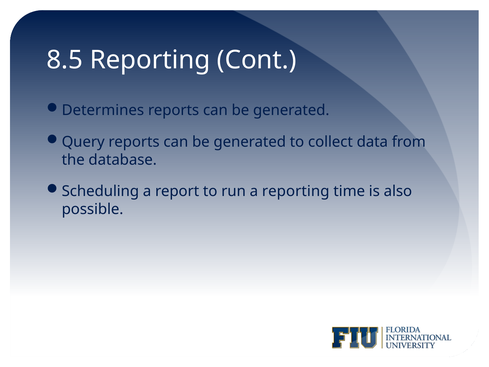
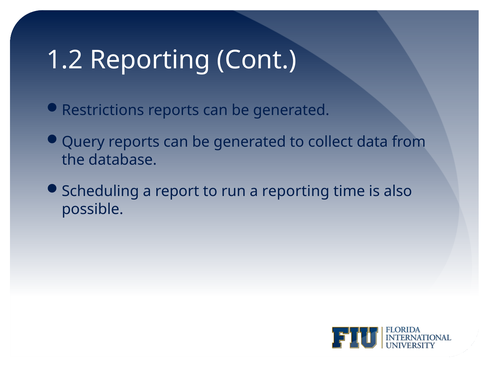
8.5: 8.5 -> 1.2 (65, 60)
Determines: Determines -> Restrictions (103, 110)
